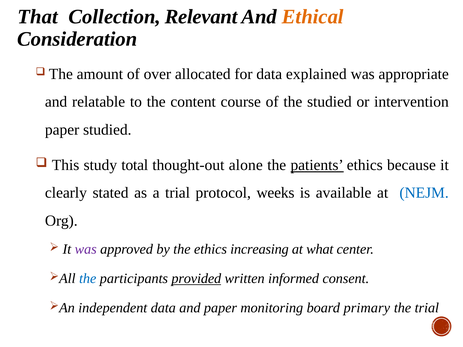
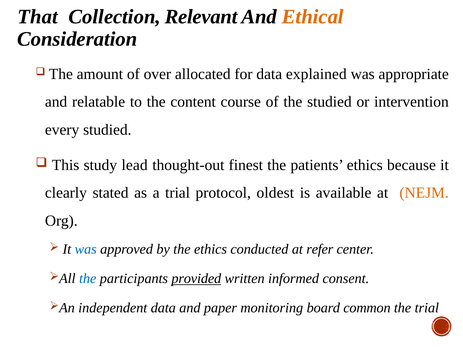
paper: paper -> every (62, 130)
total: total -> lead (135, 165)
alone: alone -> finest (246, 165)
patients underline: present -> none (317, 165)
weeks: weeks -> oldest (275, 193)
NEJM colour: blue -> orange (424, 193)
was colour: purple -> blue (86, 249)
increasing: increasing -> conducted (259, 249)
what: what -> refer (320, 249)
primary: primary -> common (367, 308)
